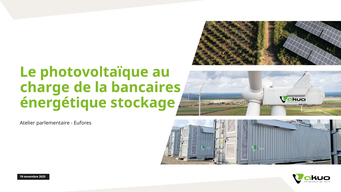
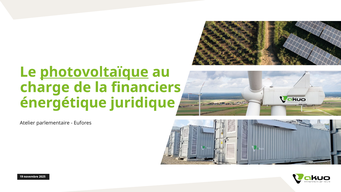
photovoltaïque underline: none -> present (94, 72)
bancaires: bancaires -> financiers (146, 87)
stockage: stockage -> juridique (143, 103)
